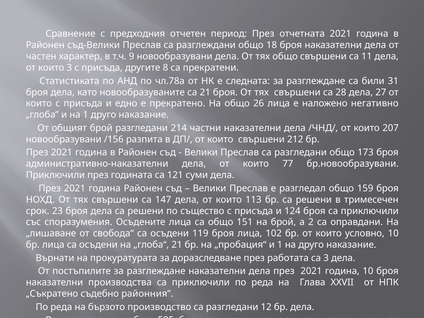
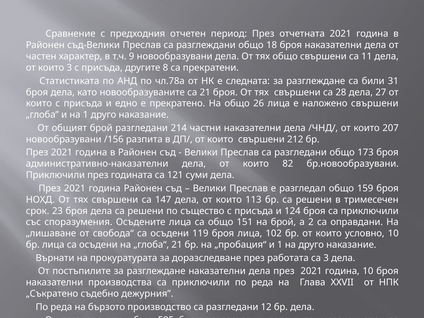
наложено негативно: негативно -> свършени (375, 104)
77: 77 -> 82 (288, 164)
районния: районния -> дежурния (147, 294)
